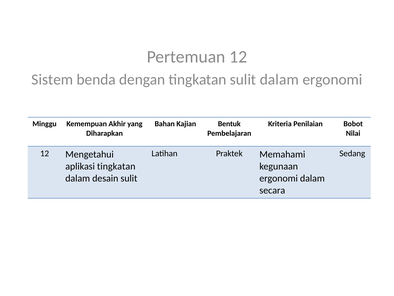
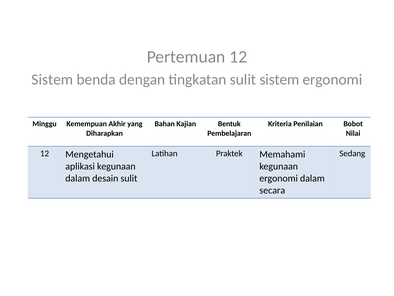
sulit dalam: dalam -> sistem (279, 79)
aplikasi tingkatan: tingkatan -> kegunaan (116, 166)
